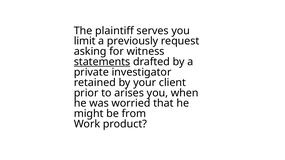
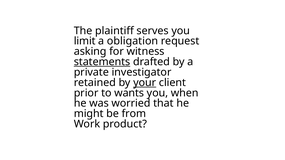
previously: previously -> obligation (133, 41)
your underline: none -> present (145, 83)
arises: arises -> wants (129, 93)
